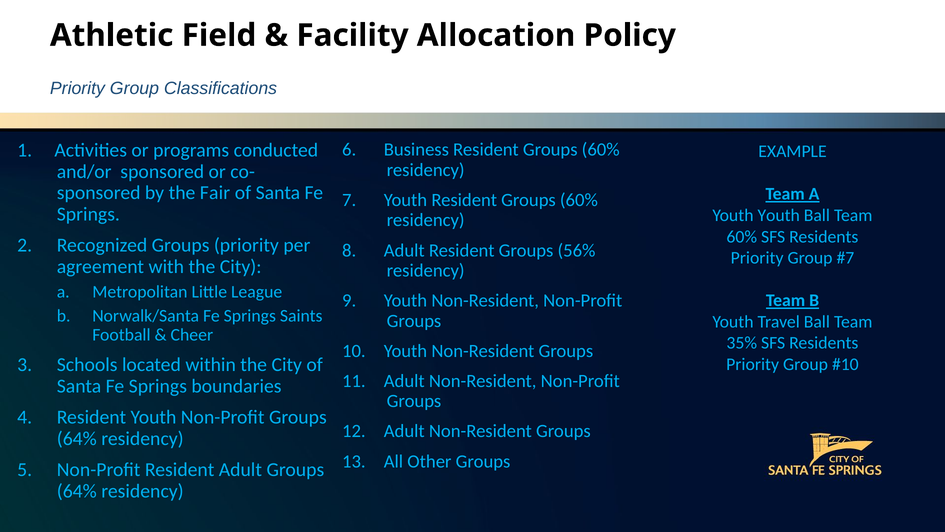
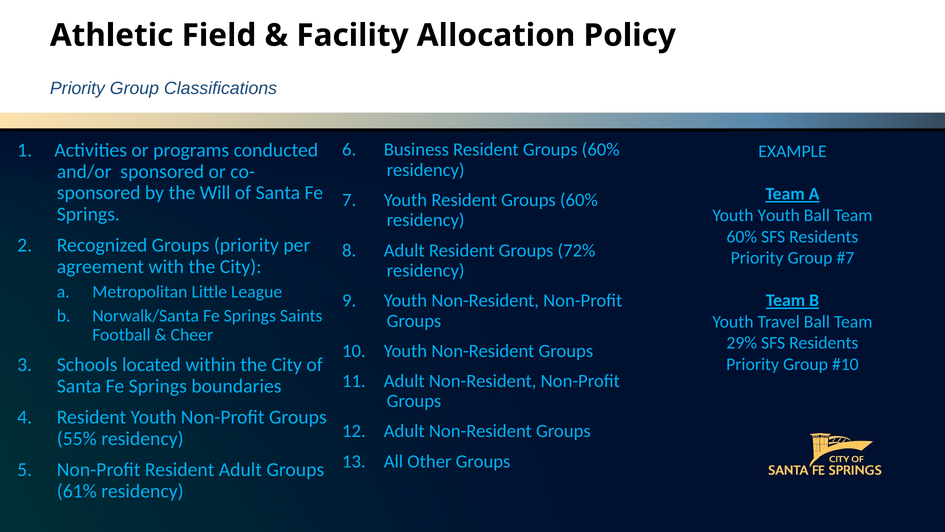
Fair: Fair -> Will (215, 193)
56%: 56% -> 72% (577, 250)
35%: 35% -> 29% (742, 343)
64%: 64% -> 55% (77, 438)
64%: 64% -> 61% (77, 491)
